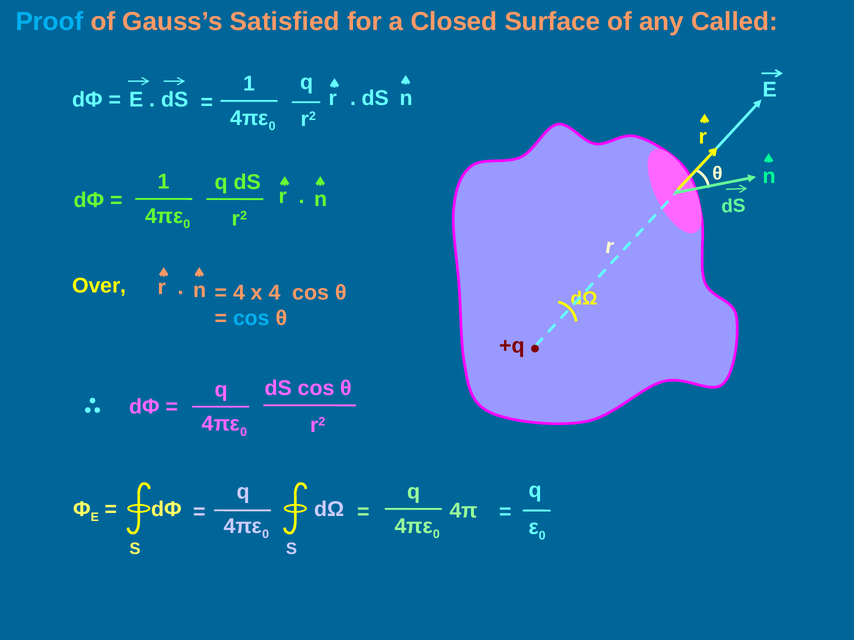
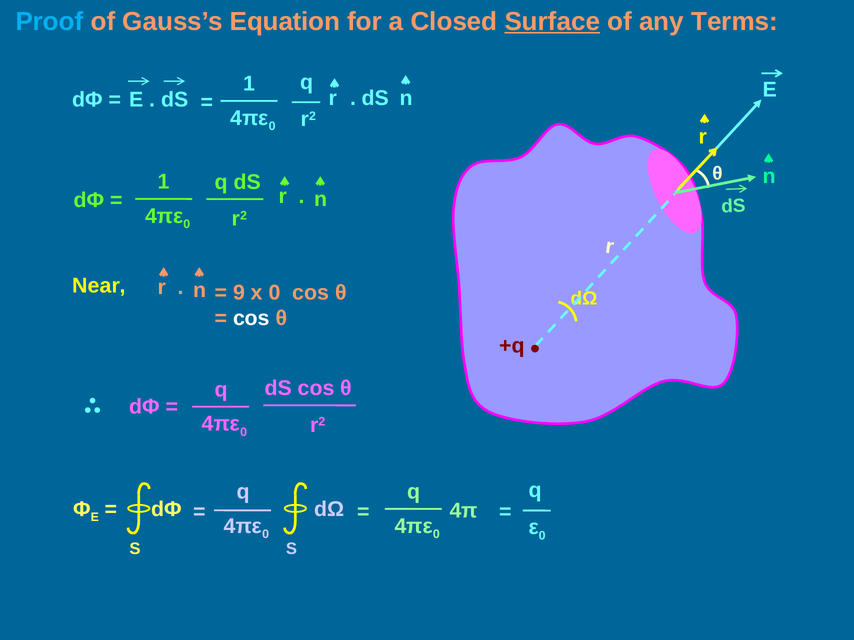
Satisfied: Satisfied -> Equation (285, 22)
Surface underline: none -> present (552, 22)
Called: Called -> Terms (735, 22)
Over: Over -> Near (99, 286)
4: 4 -> 9 (239, 293)
x 4: 4 -> 0 (275, 293)
cos colour: light blue -> white (251, 319)
